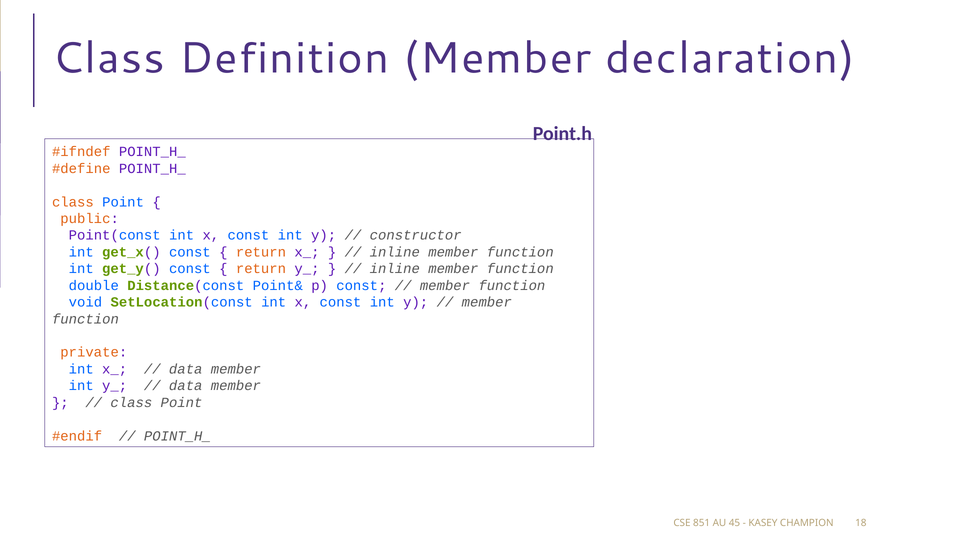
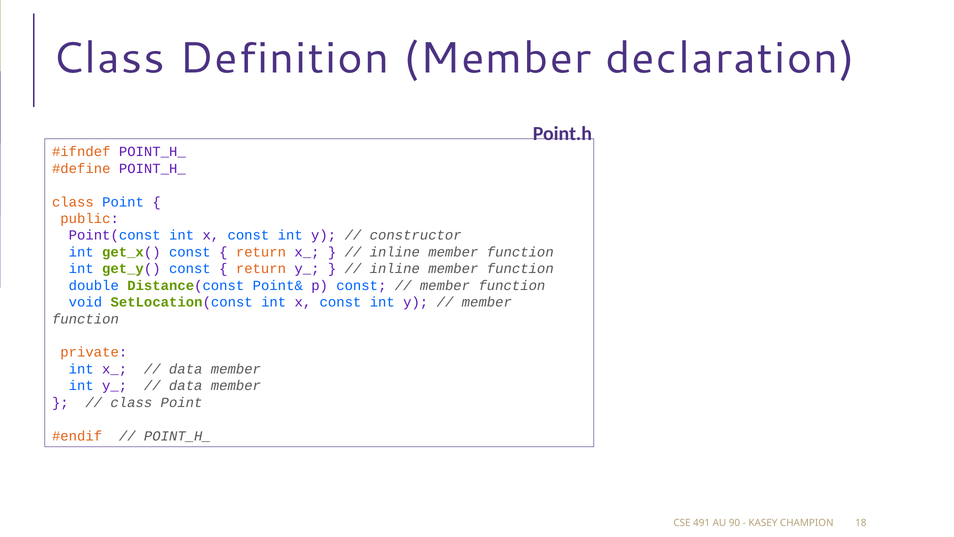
851: 851 -> 491 (702, 523)
45: 45 -> 90 (735, 523)
